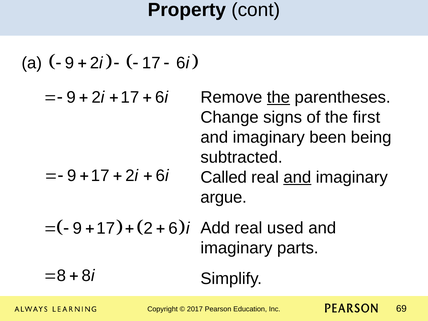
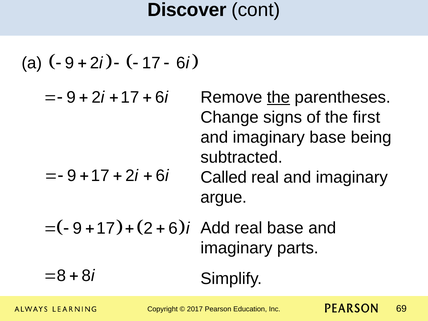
Property: Property -> Discover (187, 10)
imaginary been: been -> base (328, 137)
and underline: present -> none (297, 177)
real used: used -> base (285, 228)
